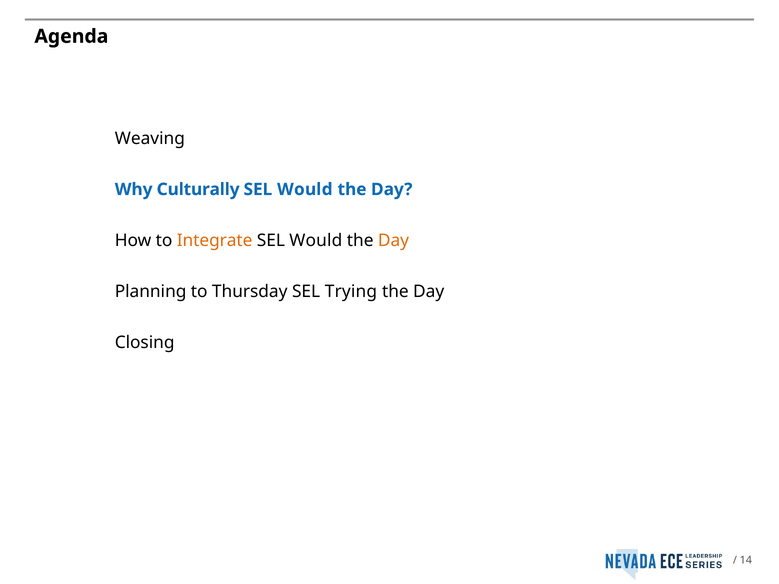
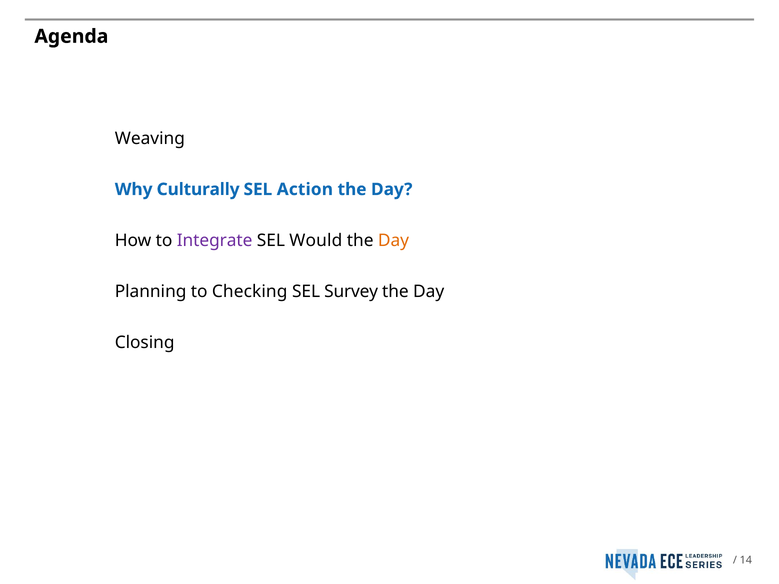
Would: Would -> Action (305, 189)
Integrate colour: orange -> purple (215, 241)
Thursday: Thursday -> Checking (250, 292)
Trying: Trying -> Survey (351, 292)
